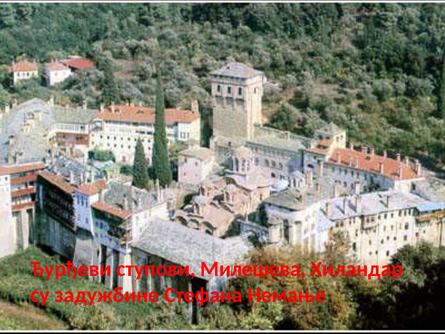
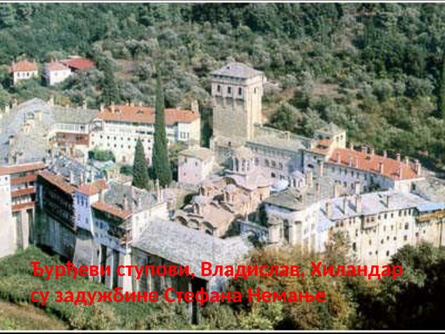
Милешева: Милешева -> Владислав (253, 269)
